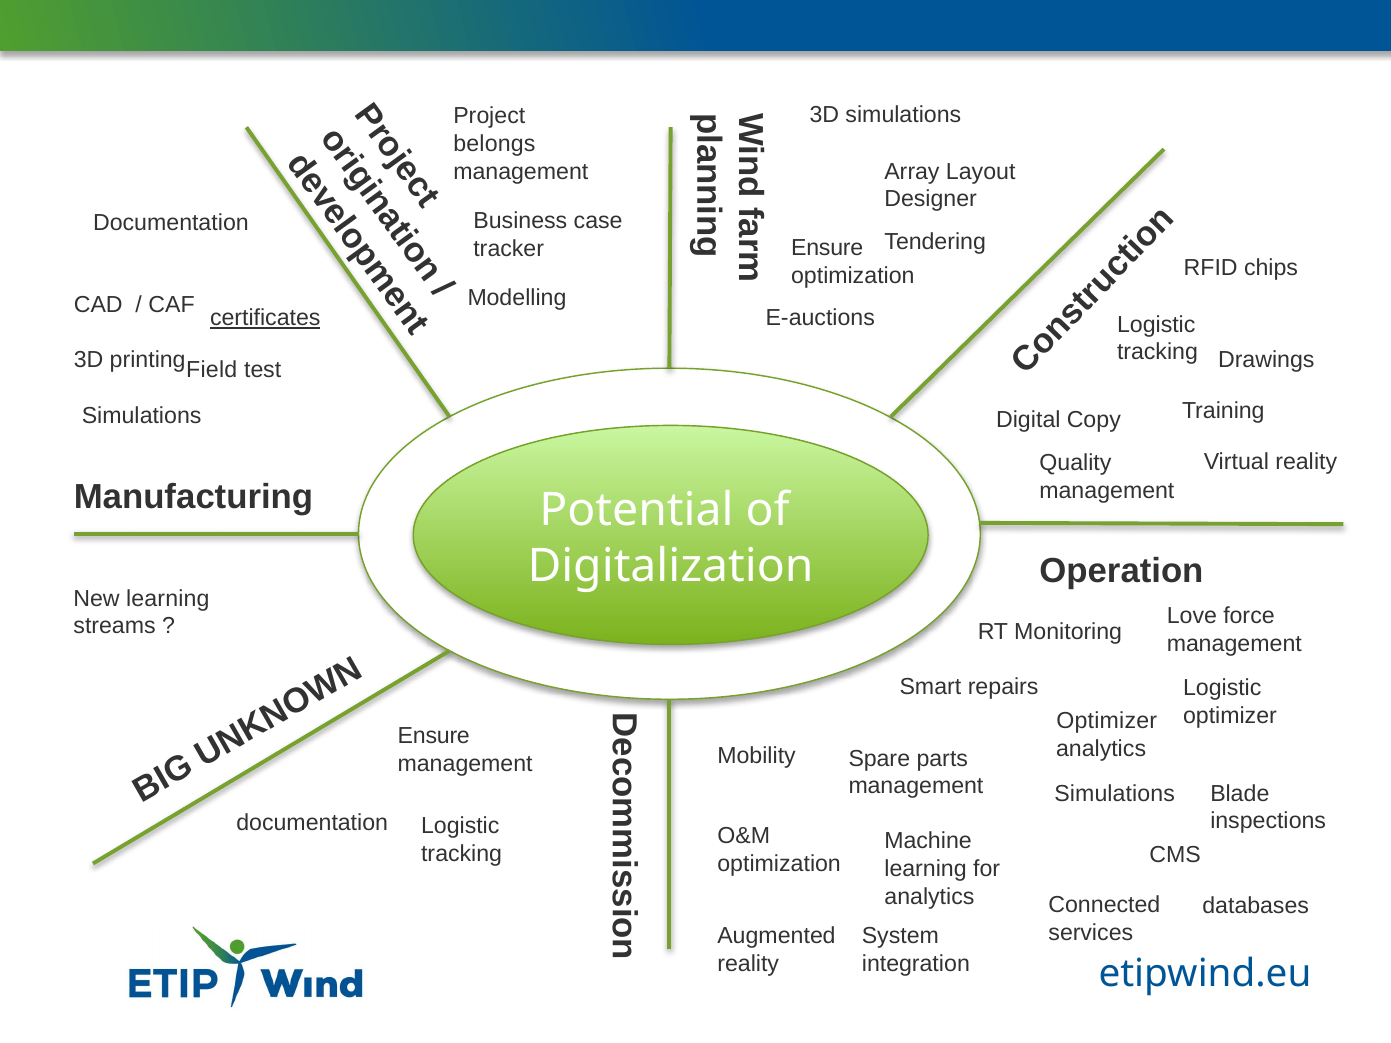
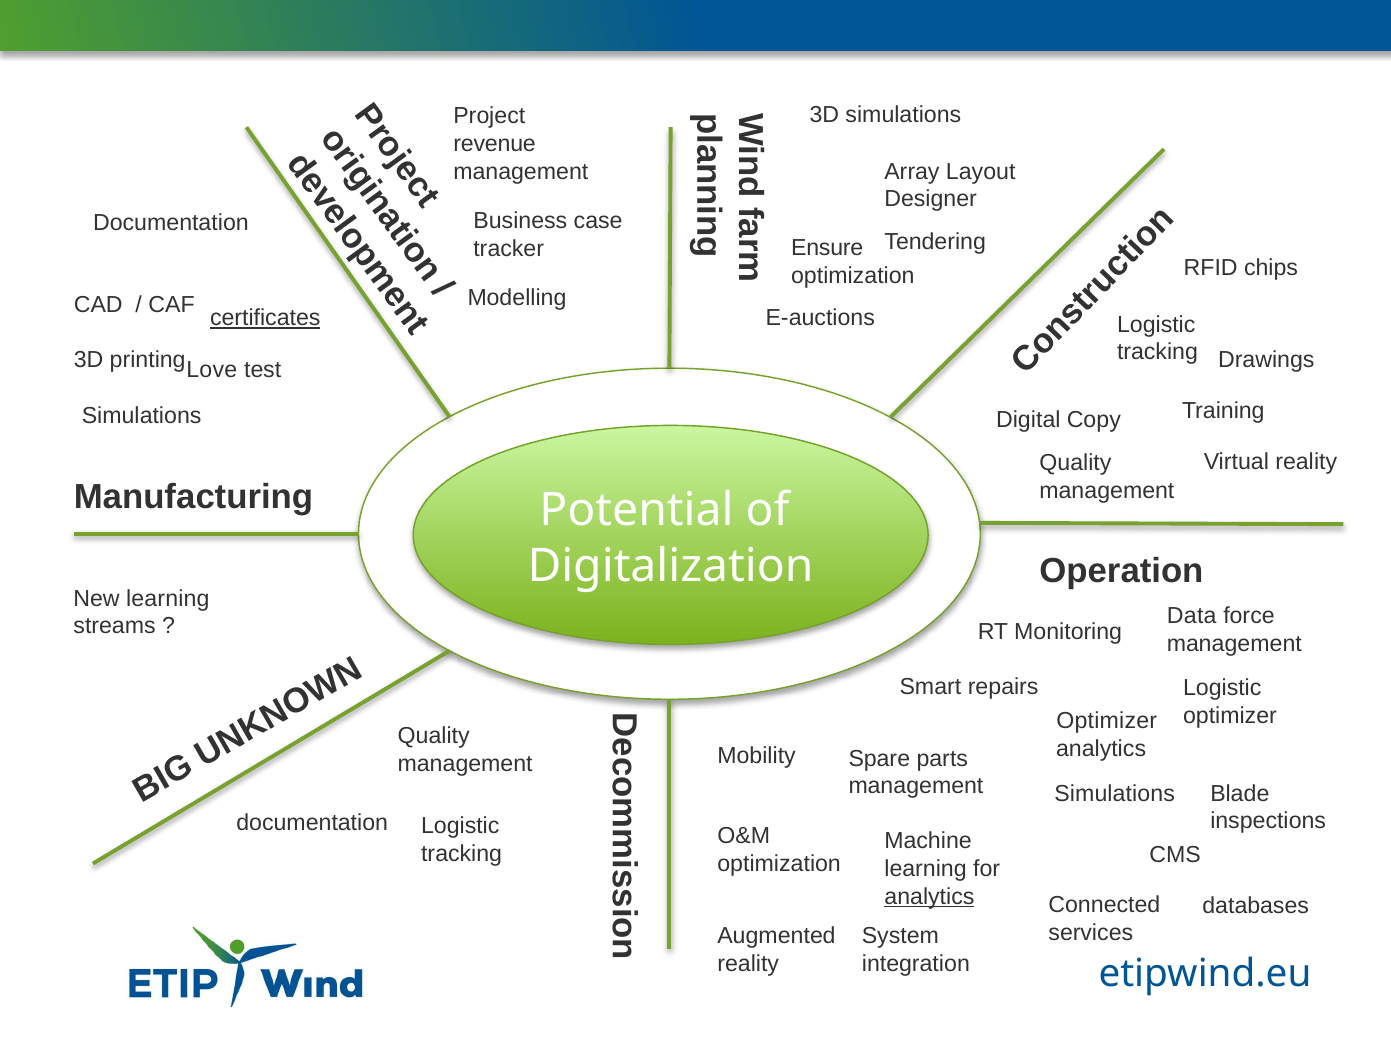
belongs: belongs -> revenue (495, 144)
Field: Field -> Love (212, 370)
Love: Love -> Data (1192, 616)
Ensure: Ensure -> Quality (434, 736)
analytics underline: none -> present (929, 897)
